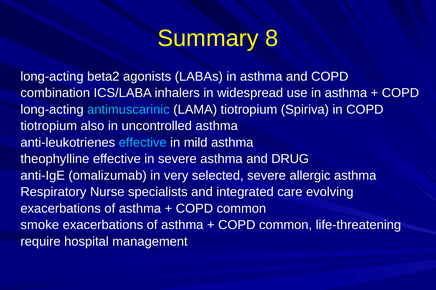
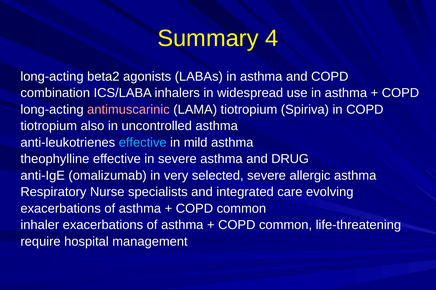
8: 8 -> 4 (272, 39)
antimuscarinic colour: light blue -> pink (128, 110)
smoke: smoke -> inhaler (40, 225)
